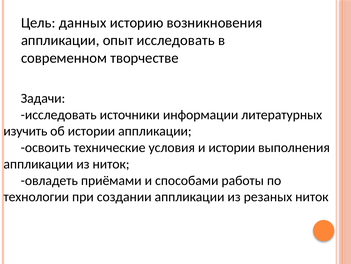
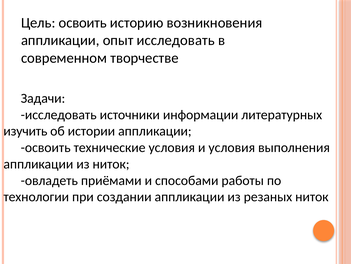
Цель данных: данных -> освоить (83, 23)
и истории: истории -> условия (232, 147)
